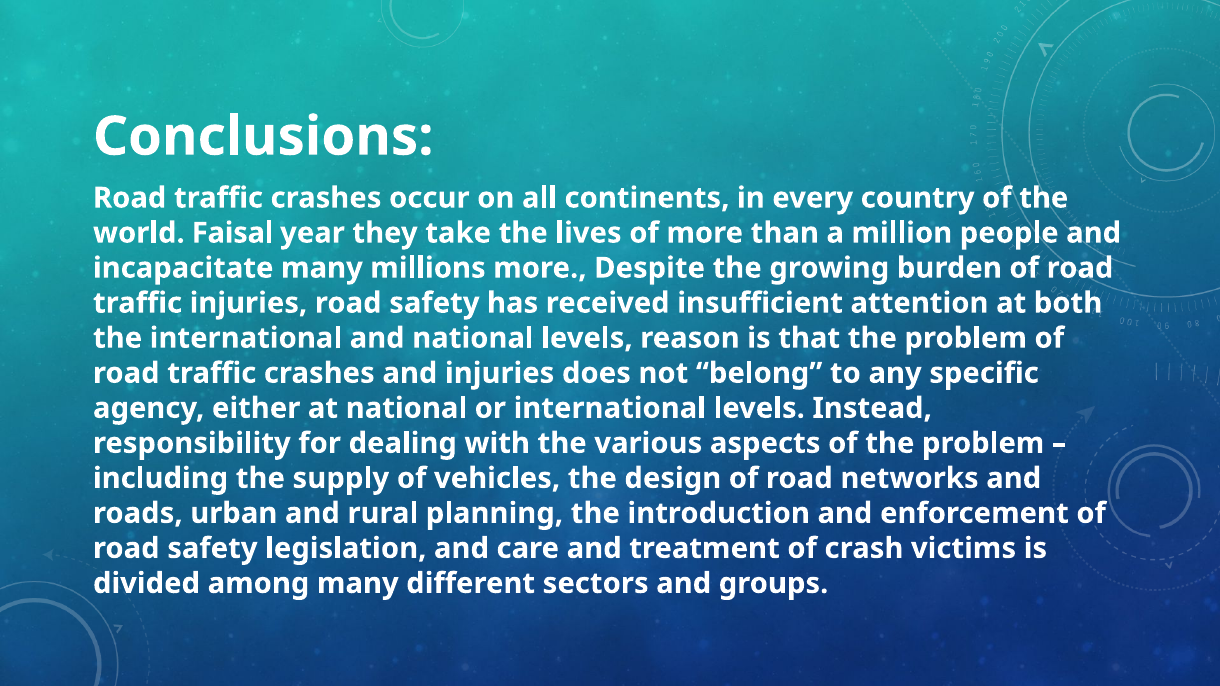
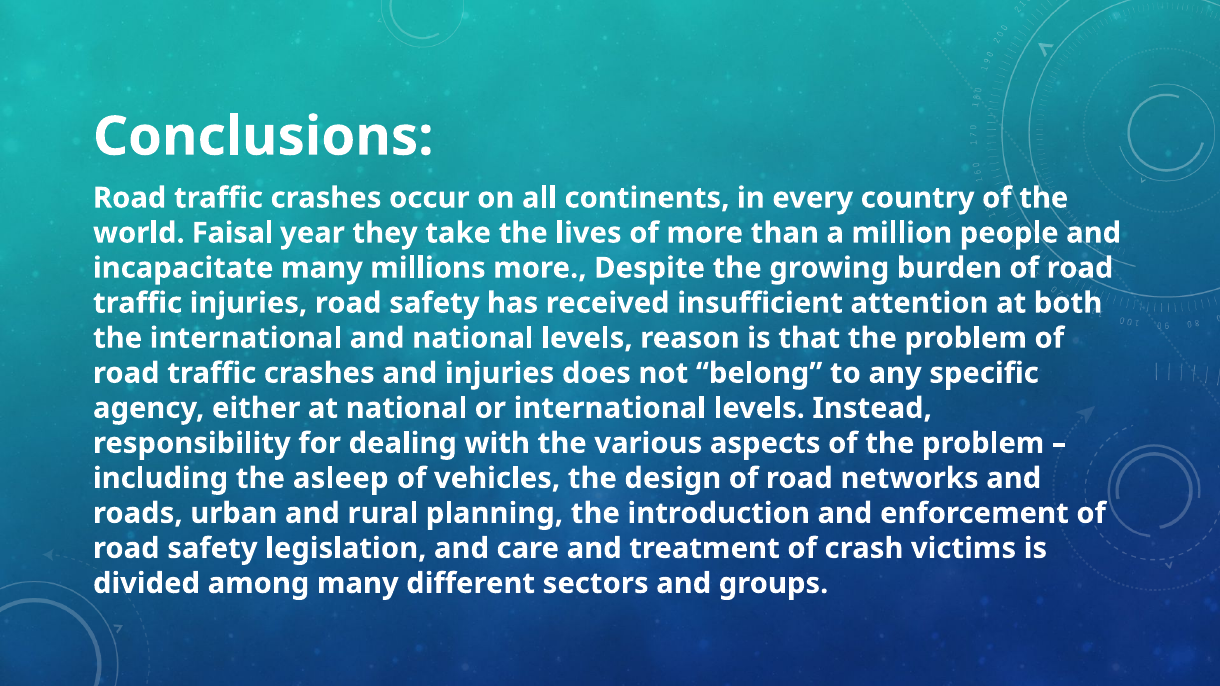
supply: supply -> asleep (341, 478)
